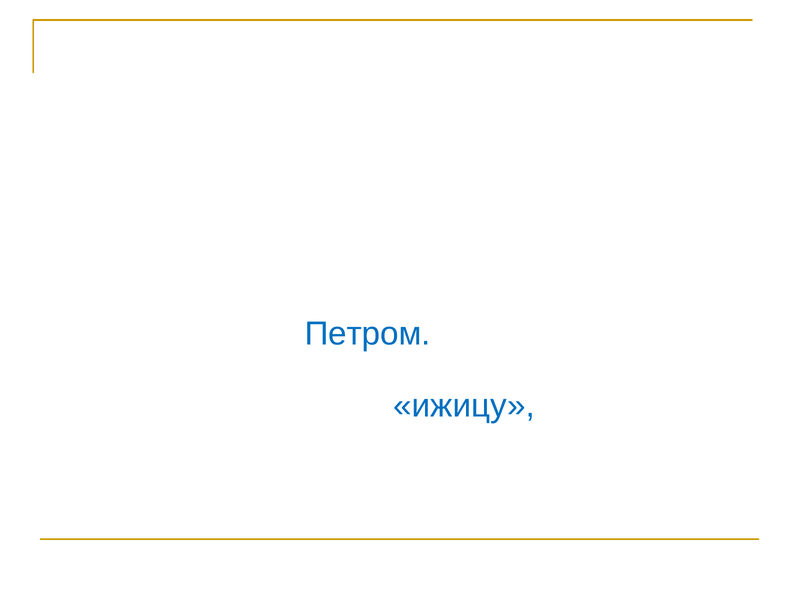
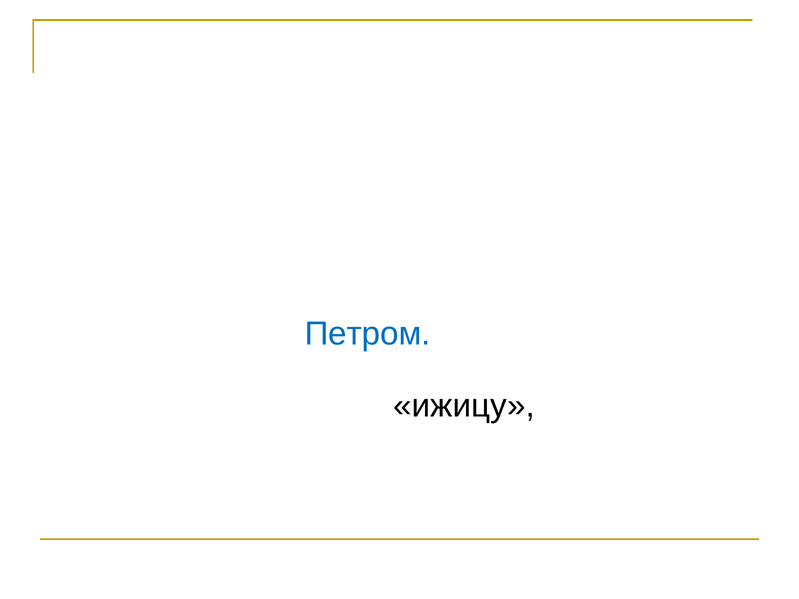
ижицу colour: blue -> black (464, 406)
